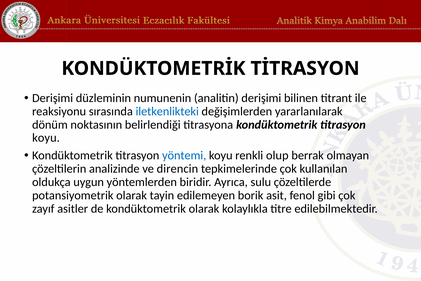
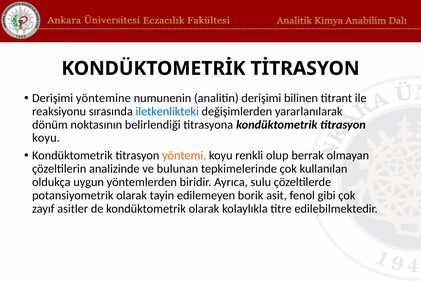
düzleminin: düzleminin -> yöntemine (103, 98)
yöntemi colour: blue -> orange (184, 155)
direncin: direncin -> bulunan (177, 169)
